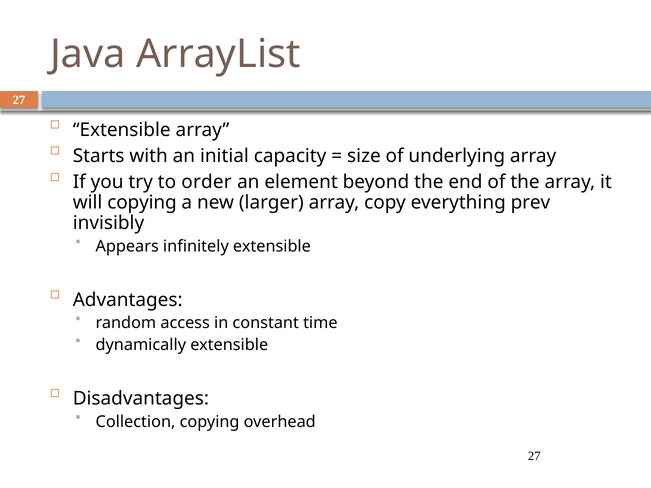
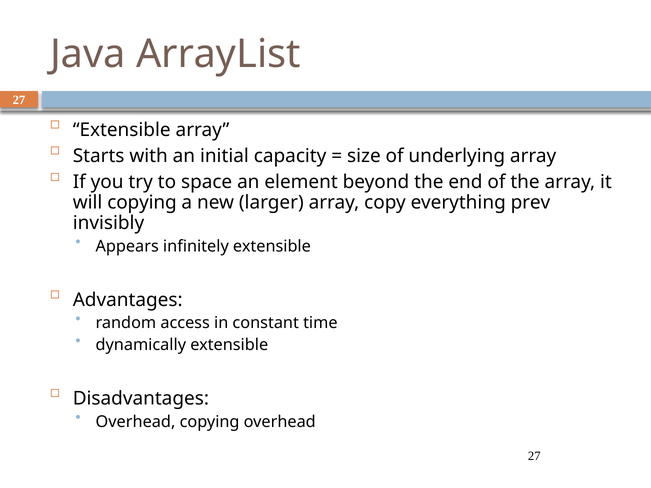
order: order -> space (207, 182)
Collection: Collection -> Overhead (135, 422)
